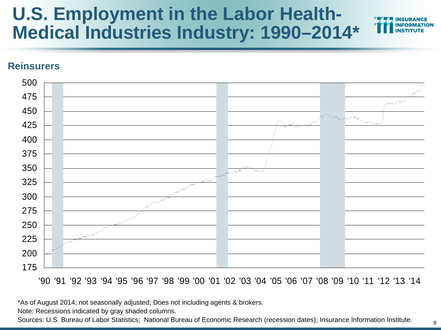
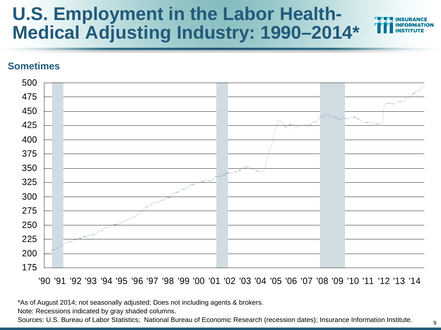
Industries: Industries -> Adjusting (128, 33)
Reinsurers: Reinsurers -> Sometimes (34, 66)
